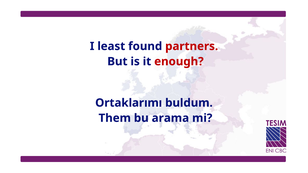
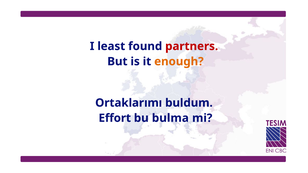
enough colour: red -> orange (179, 62)
Them: Them -> Effort (115, 118)
arama: arama -> bulma (170, 118)
